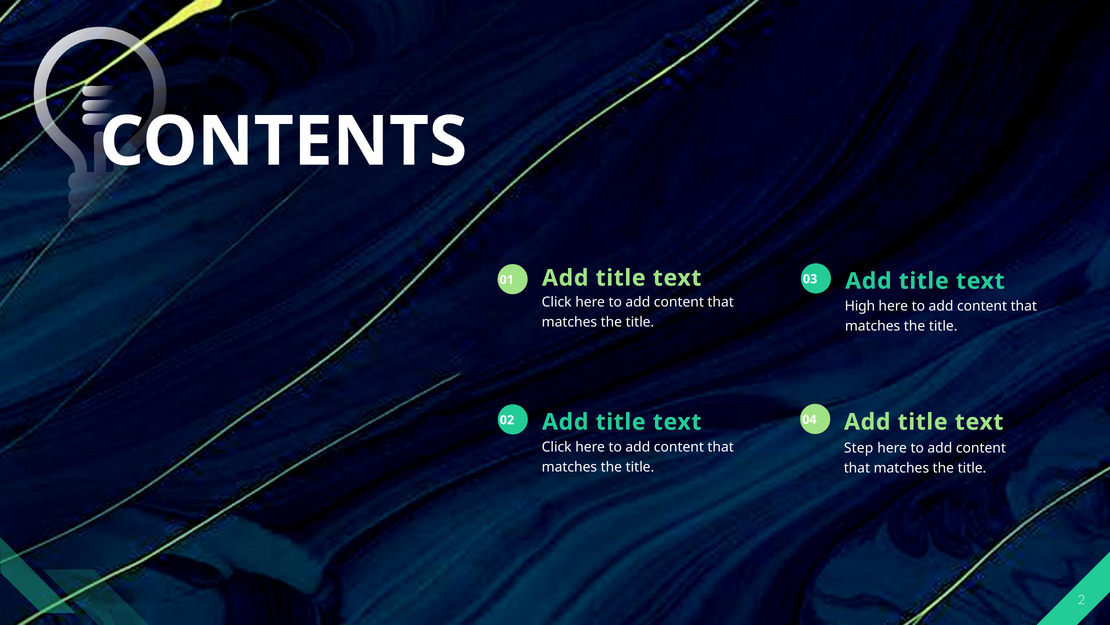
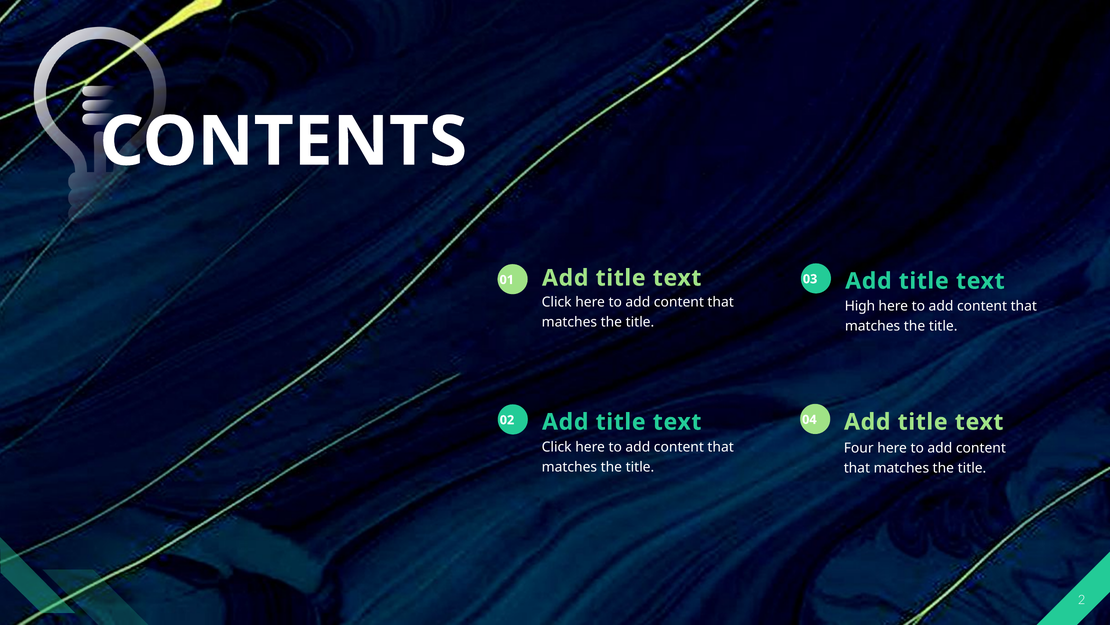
Step: Step -> Four (859, 448)
